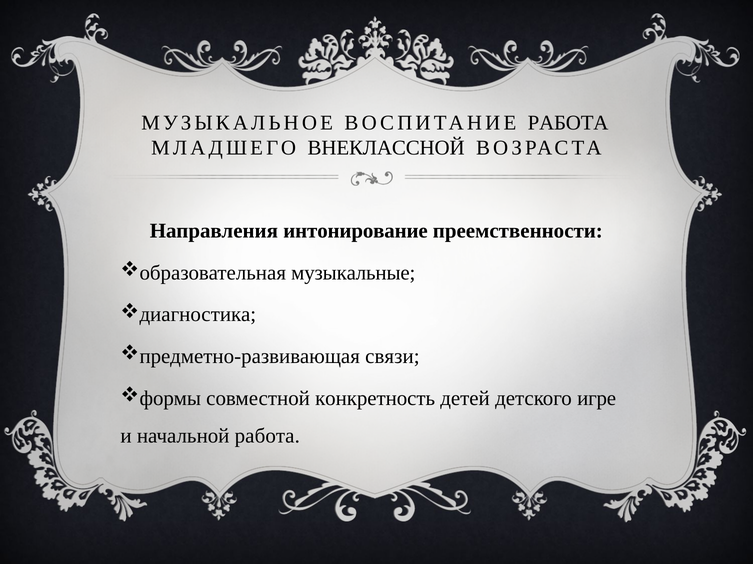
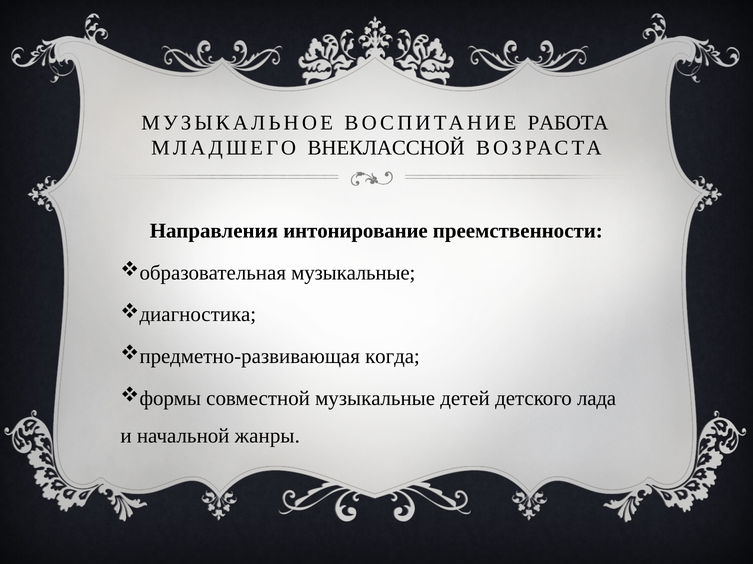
связи: связи -> когда (392, 357)
совместной конкретность: конкретность -> музыкальные (375, 399)
игре: игре -> лада (597, 399)
начальной работа: работа -> жанры (267, 436)
